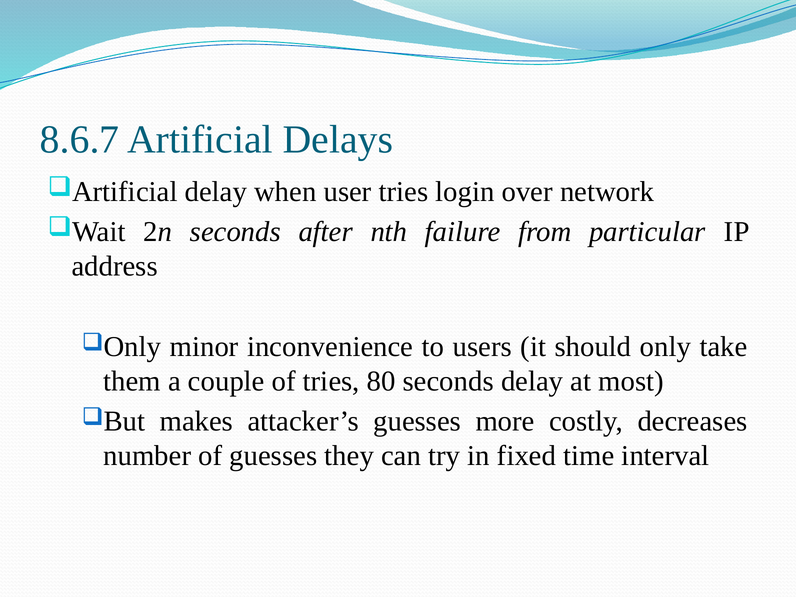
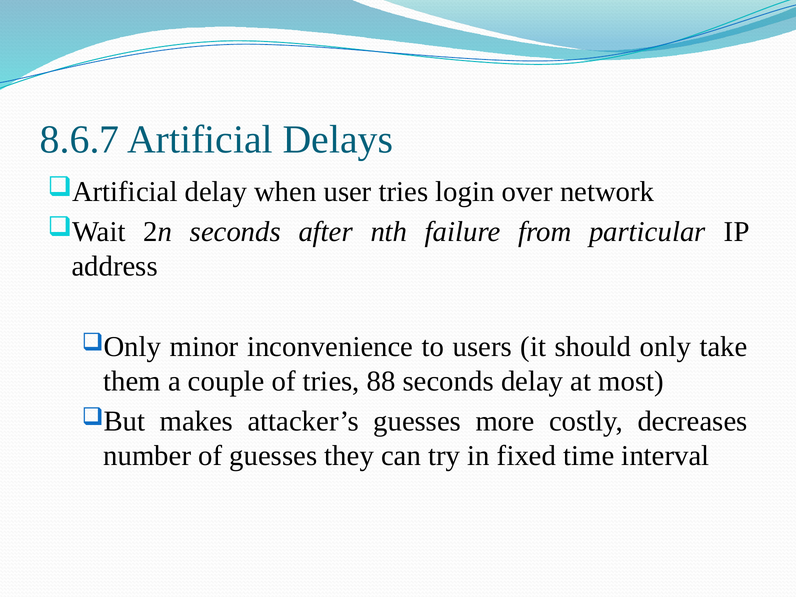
80: 80 -> 88 (381, 381)
